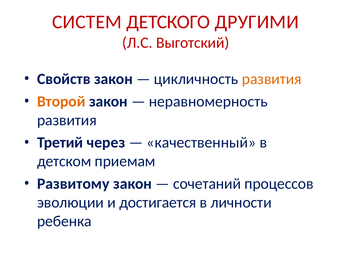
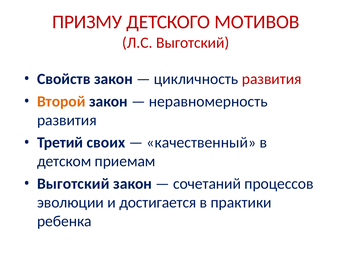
СИСТЕМ: СИСТЕМ -> ПРИЗМУ (87, 22)
ДРУГИМИ: ДРУГИМИ -> МОТИВОВ (257, 22)
развития colour: orange -> red (272, 79)
через: через -> своих (106, 143)
Развитому: Развитому -> Выготский (73, 184)
личности: личности -> практики (241, 203)
